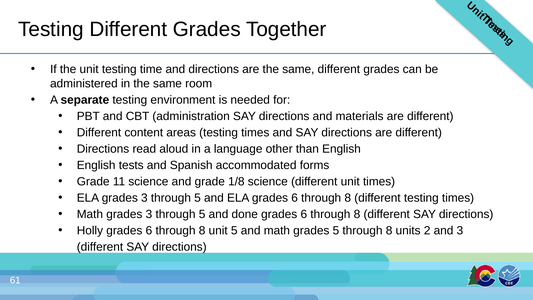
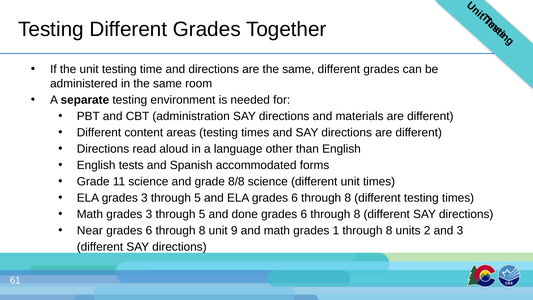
1/8: 1/8 -> 8/8 (236, 181)
Holly: Holly -> Near (90, 230)
unit 5: 5 -> 9 (234, 230)
grades 5: 5 -> 1 (336, 230)
